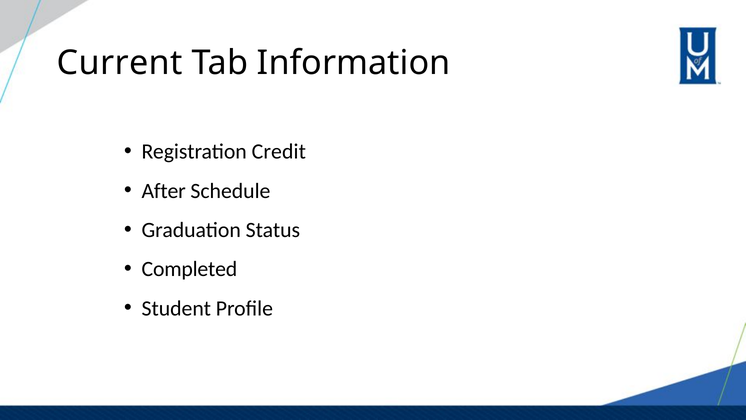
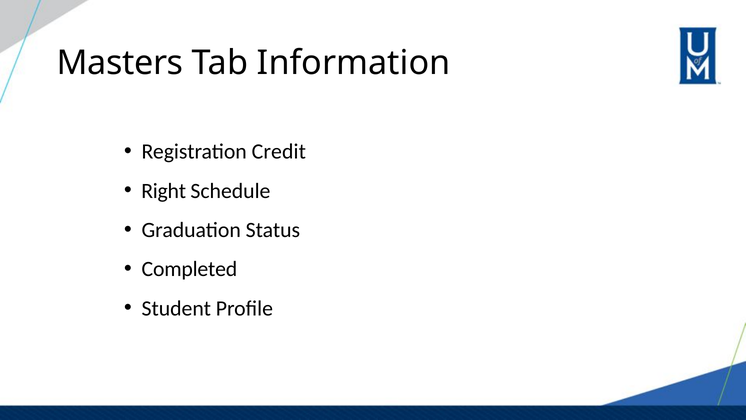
Current: Current -> Masters (120, 63)
After: After -> Right (164, 191)
